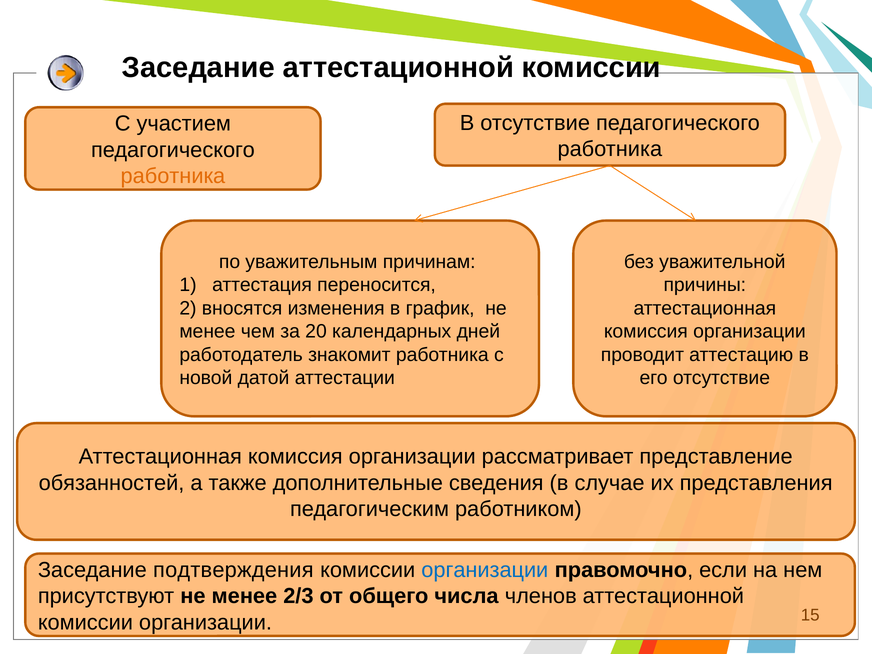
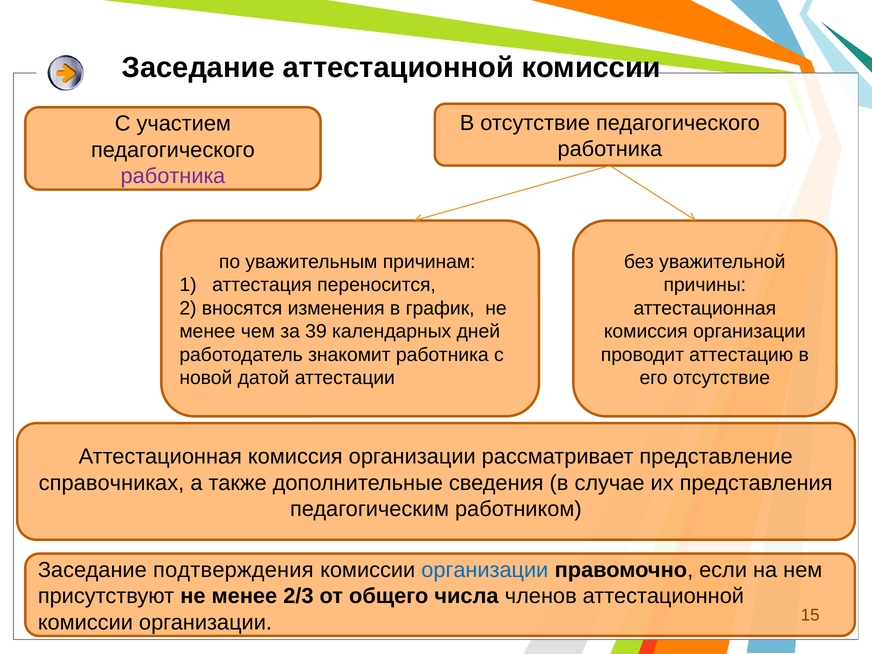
работника colour: orange -> purple (173, 176)
20: 20 -> 39 (316, 331)
обязанностей: обязанностей -> справочниках (111, 483)
